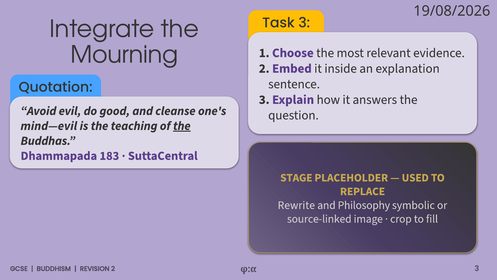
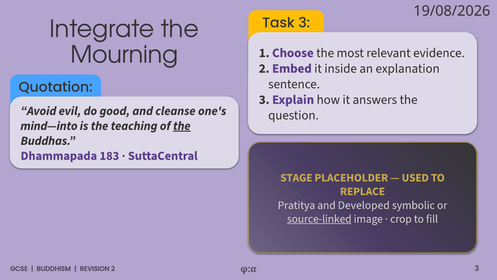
mind—evil: mind—evil -> mind—into (49, 126)
Rewrite: Rewrite -> Pratitya (296, 205)
Philosophy: Philosophy -> Developed (364, 205)
source-linked underline: none -> present (319, 218)
